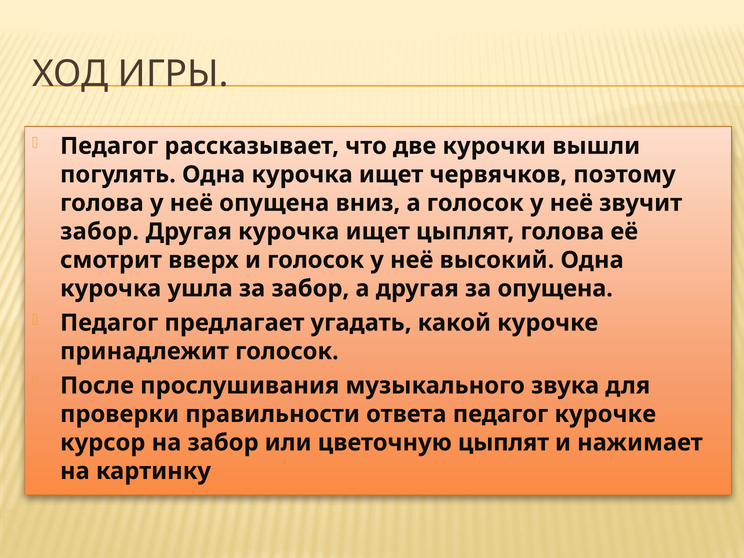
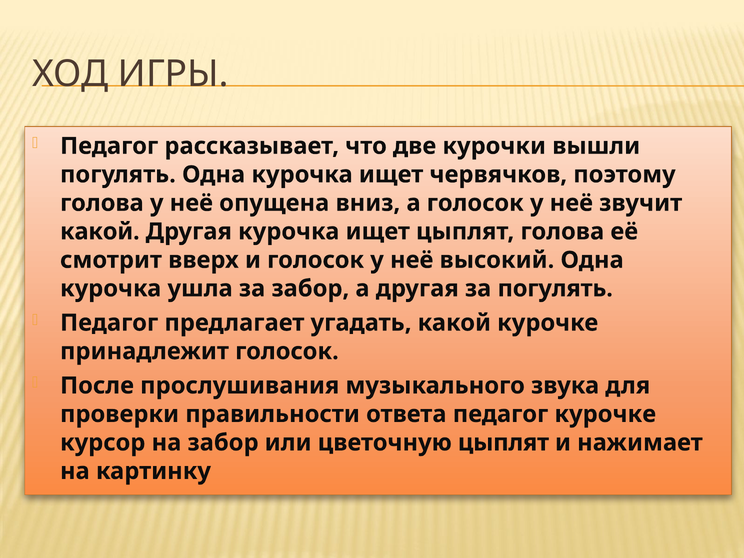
забор: забор -> какой (100, 232)
за опущена: опущена -> погулять (555, 289)
